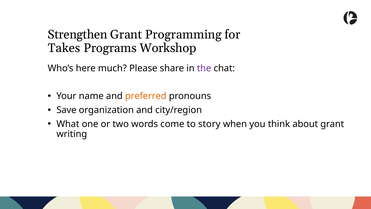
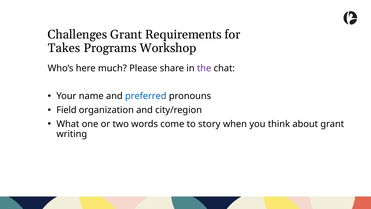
Strengthen: Strengthen -> Challenges (77, 35)
Programming: Programming -> Requirements (183, 35)
preferred colour: orange -> blue (146, 96)
Save: Save -> Field (66, 110)
